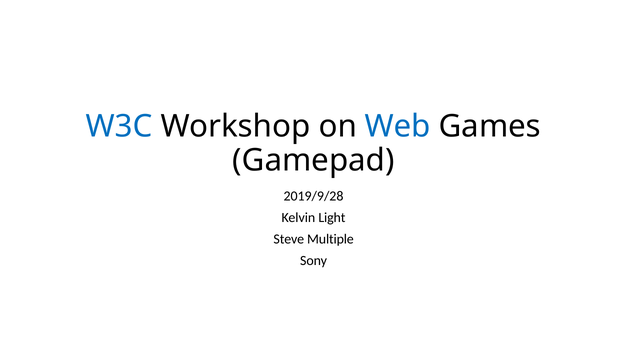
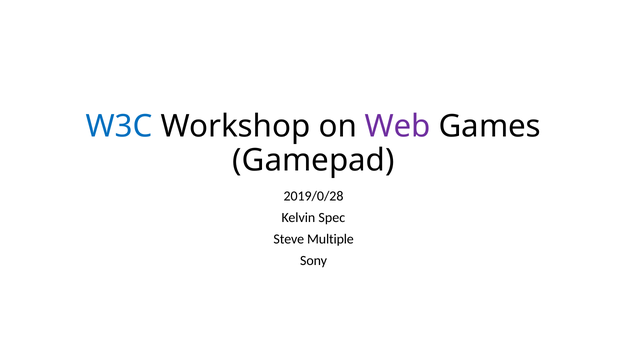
Web colour: blue -> purple (398, 126)
2019/9/28: 2019/9/28 -> 2019/0/28 (313, 196)
Light: Light -> Spec (332, 217)
